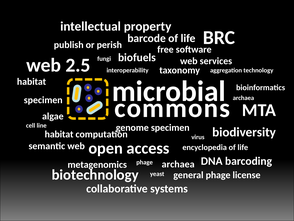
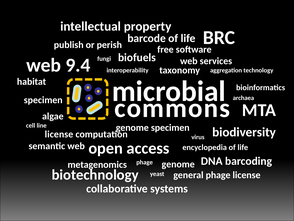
2.5: 2.5 -> 9.4 (78, 65)
habitat: habitat -> license (59, 134)
archaea: archaea -> genome (178, 164)
